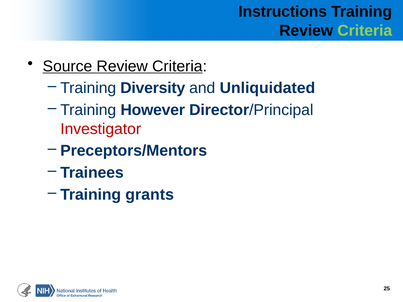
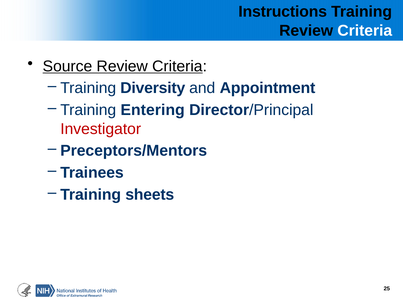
Criteria colour: light green -> white (365, 31)
Unliquidated: Unliquidated -> Appointment (268, 88)
However: However -> Entering (153, 110)
grants: grants -> sheets (150, 195)
